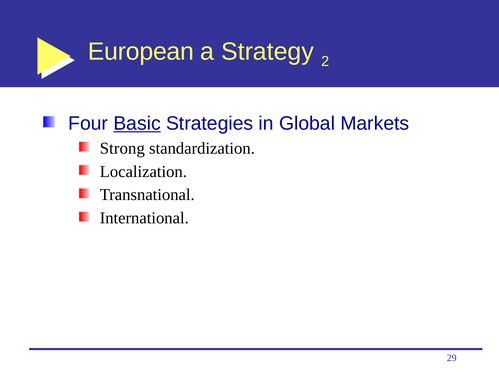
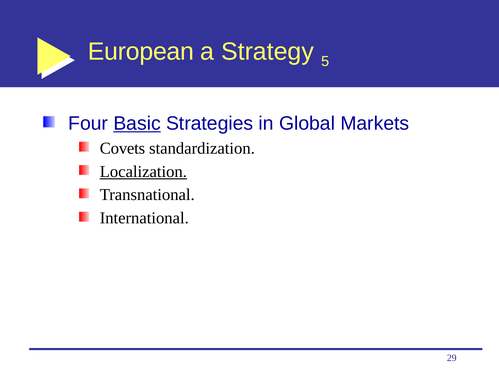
2: 2 -> 5 (325, 61)
Strong: Strong -> Covets (122, 148)
Localization underline: none -> present (143, 172)
